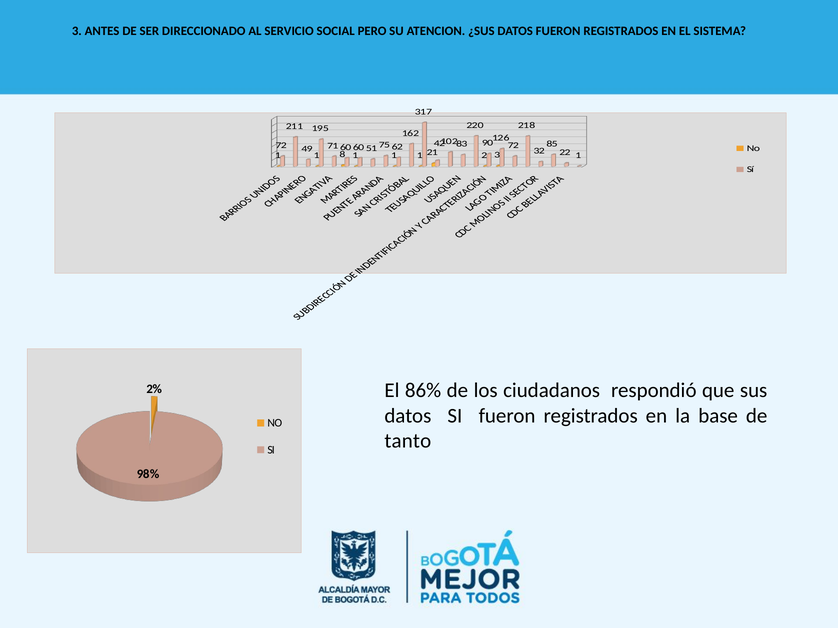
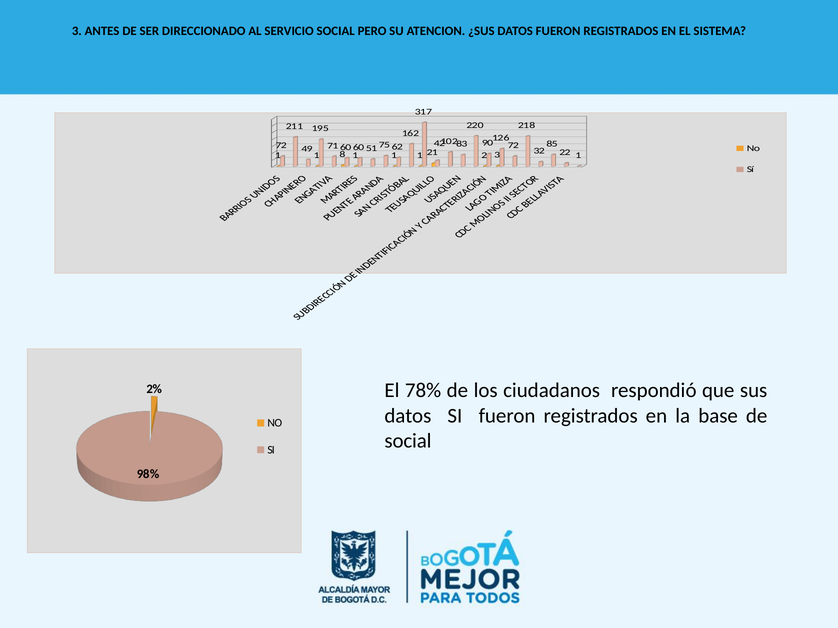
86%: 86% -> 78% (423, 391)
tanto: tanto -> social (408, 441)
